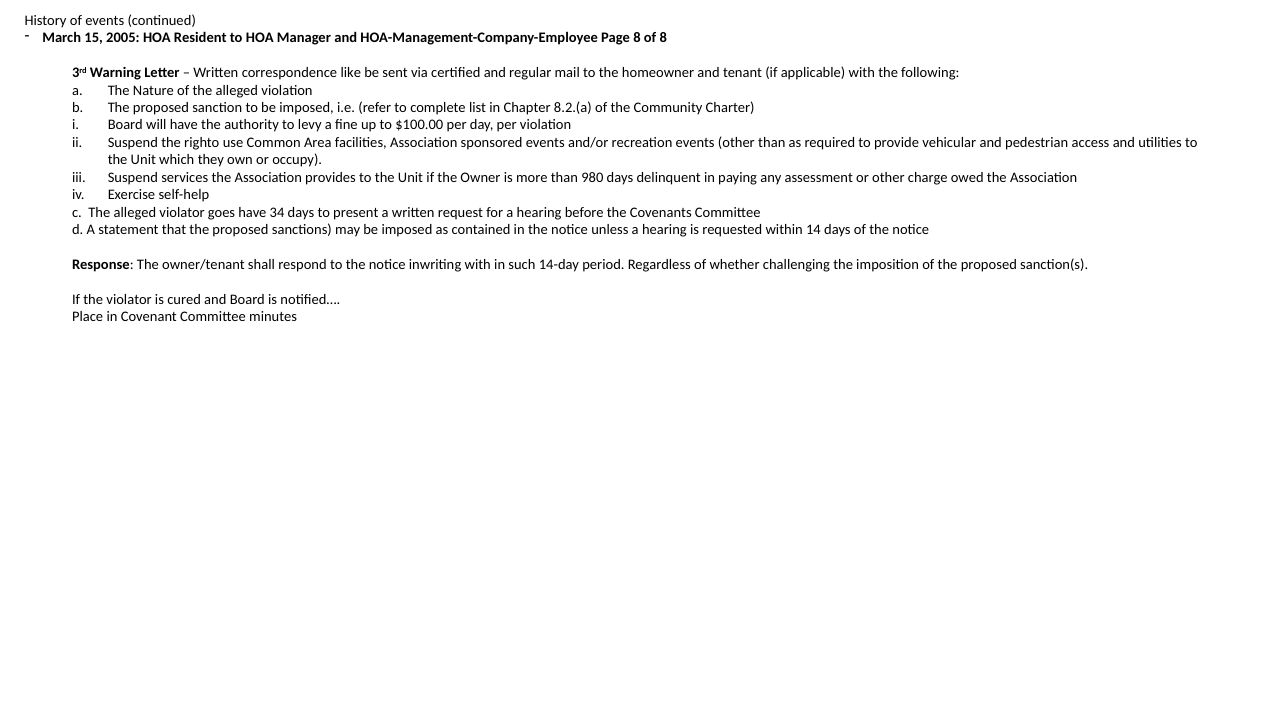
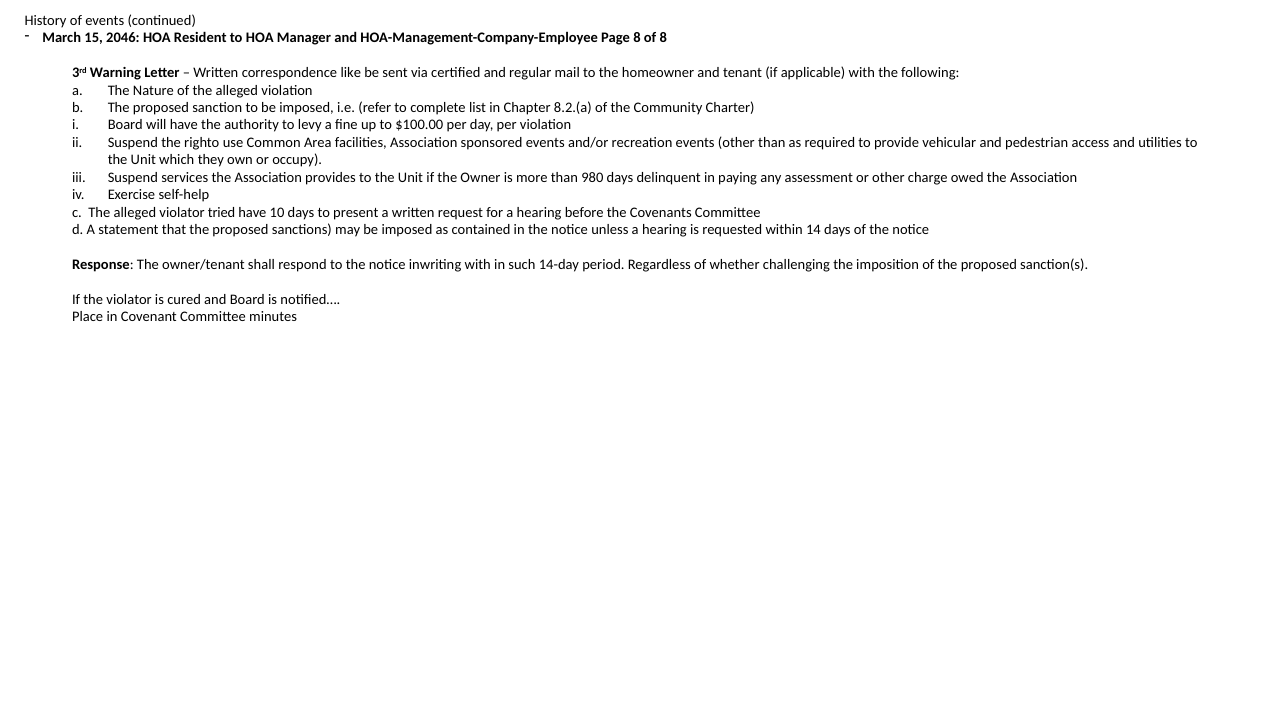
2005: 2005 -> 2046 (123, 38)
goes: goes -> tried (222, 212)
34: 34 -> 10 (277, 212)
